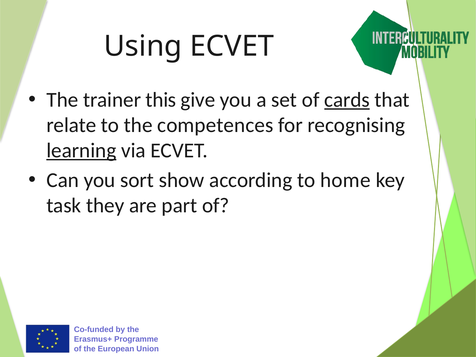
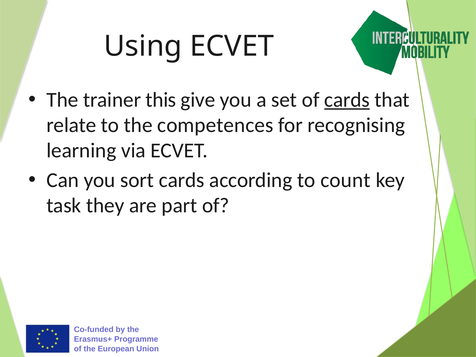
learning underline: present -> none (81, 151)
sort show: show -> cards (182, 180)
home: home -> count (345, 180)
